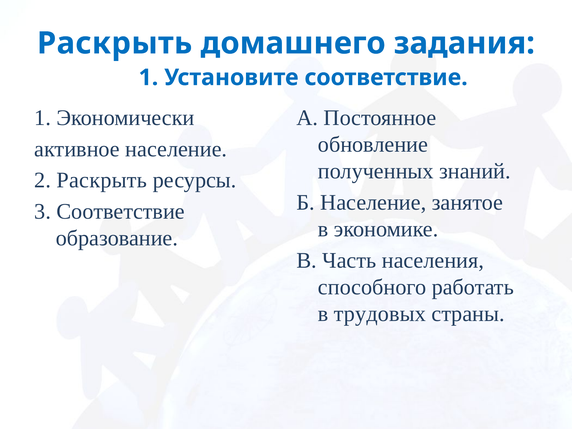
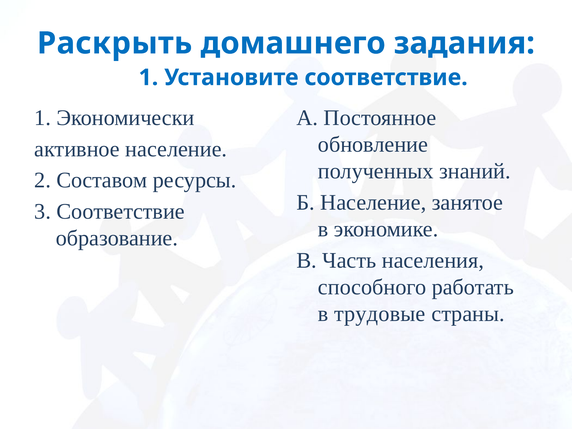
2 Раскрыть: Раскрыть -> Составом (102, 180)
трудовых: трудовых -> трудовые (380, 314)
